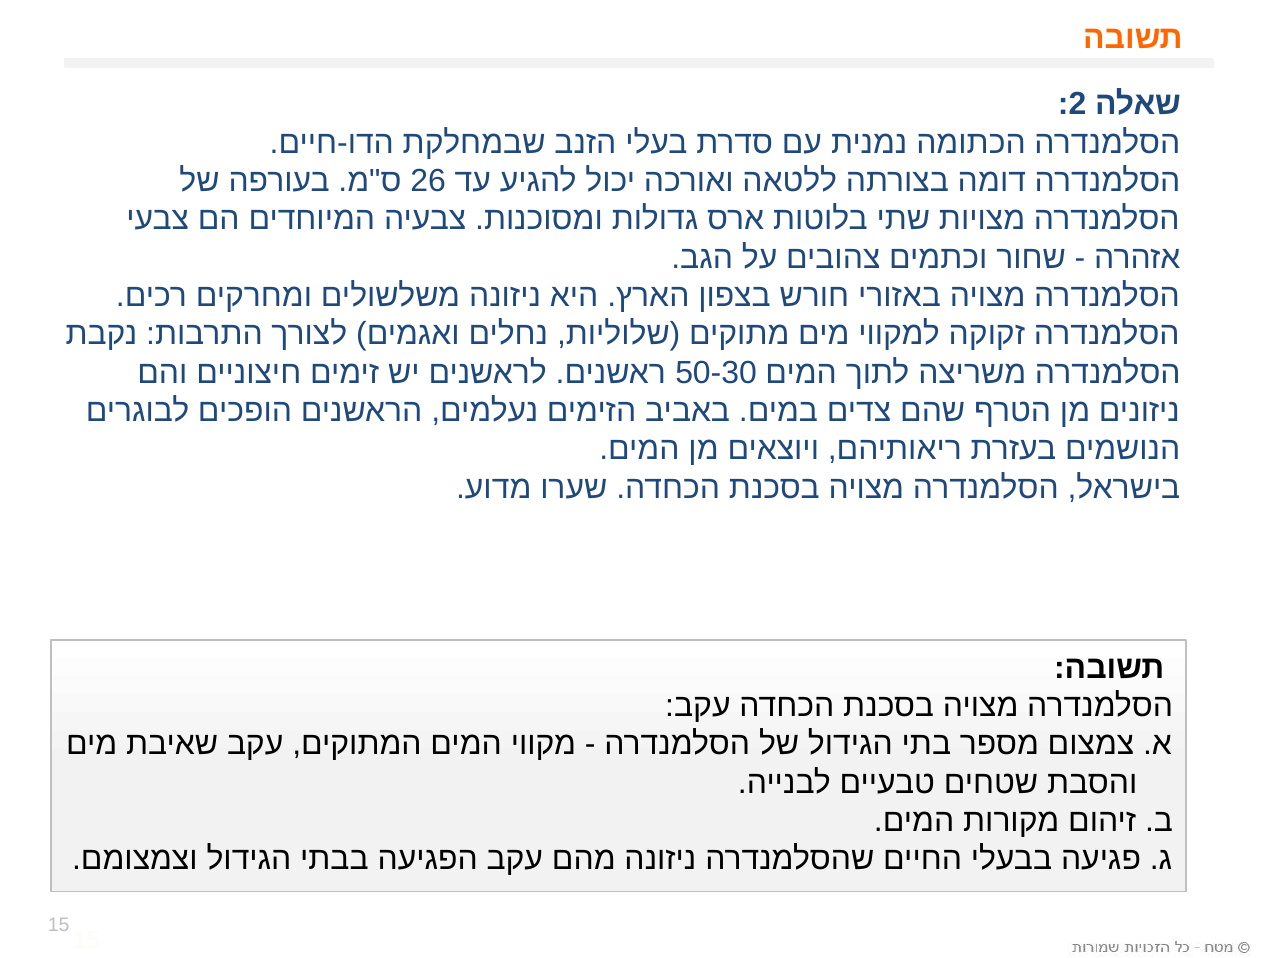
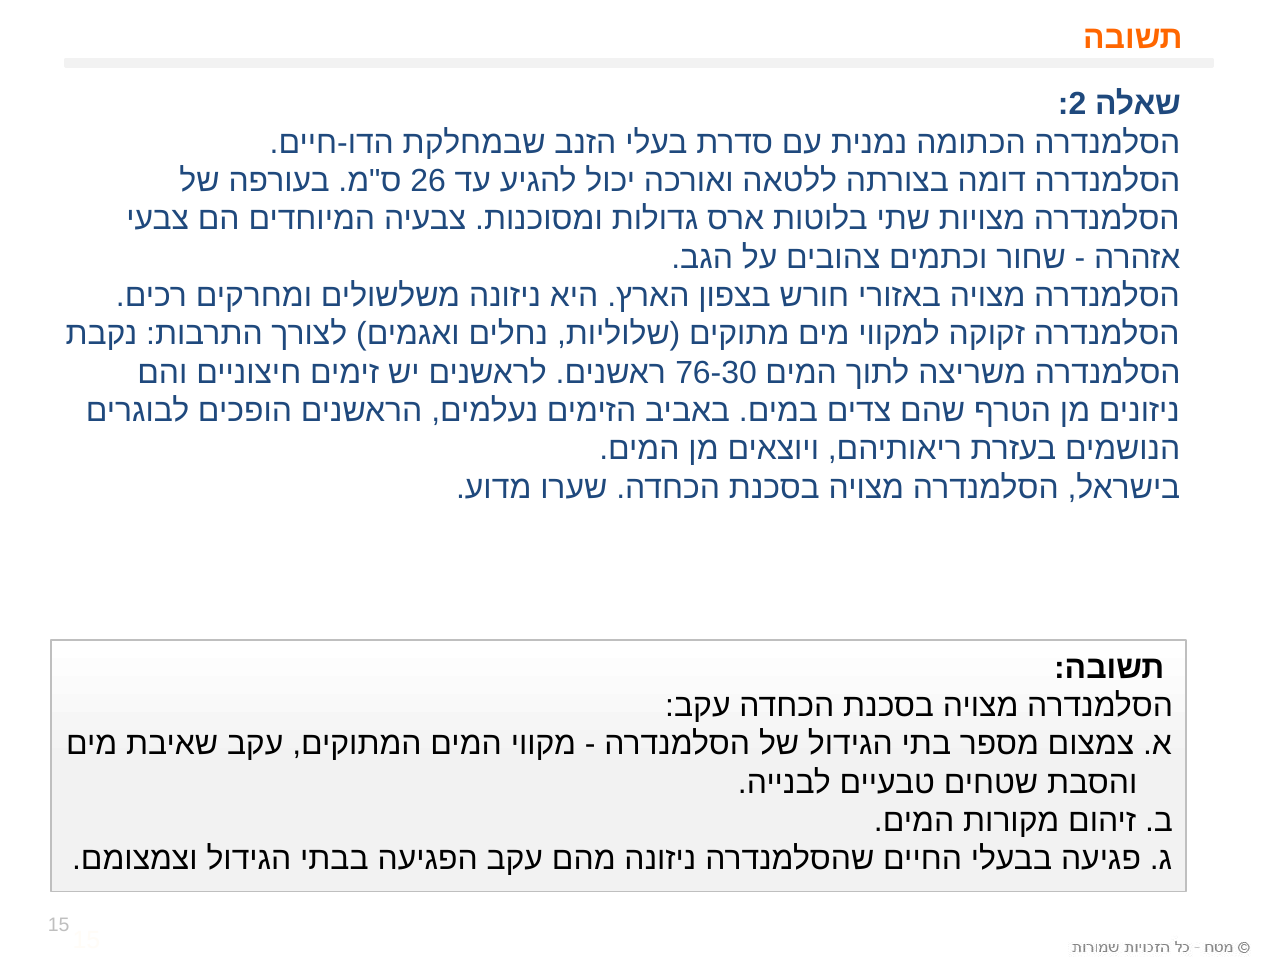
50-30: 50-30 -> 76-30 (716, 372)
